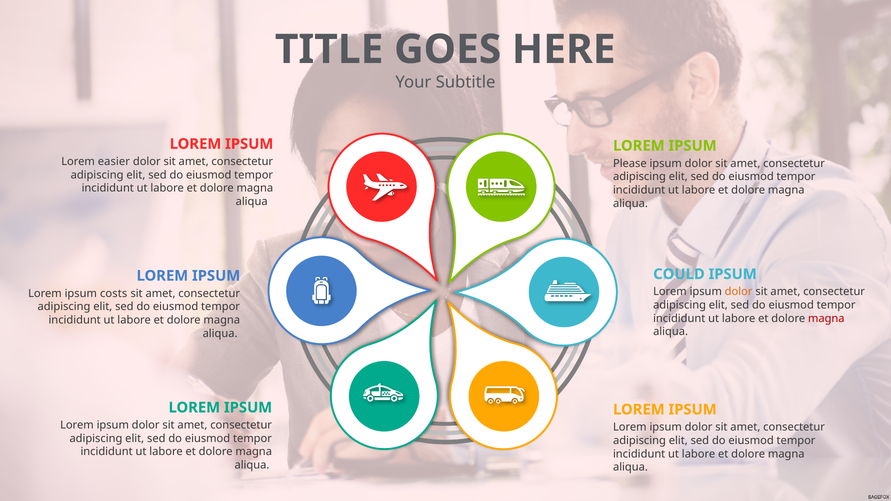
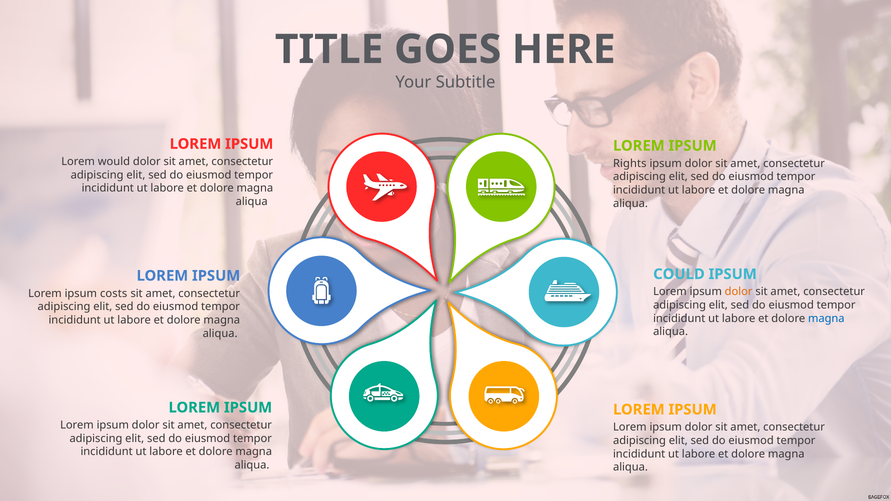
easier: easier -> would (114, 162)
Please: Please -> Rights (630, 163)
magna colour: red -> blue (826, 319)
